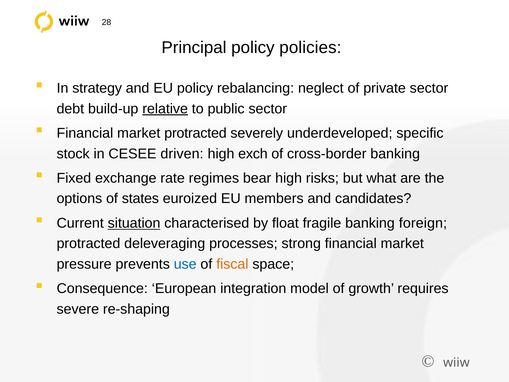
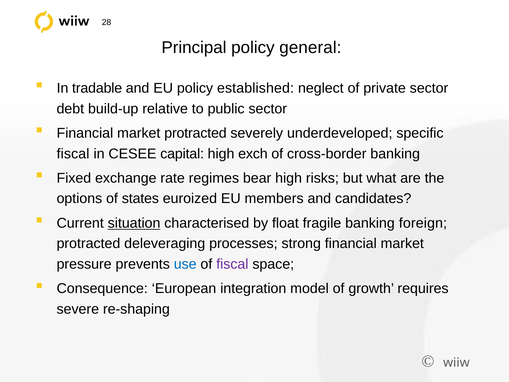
policies: policies -> general (310, 48)
strategy: strategy -> tradable (97, 88)
rebalancing: rebalancing -> established (255, 88)
relative underline: present -> none (165, 109)
stock: stock -> fiscal (73, 154)
driven: driven -> capital (182, 154)
fiscal colour: orange -> purple (232, 264)
